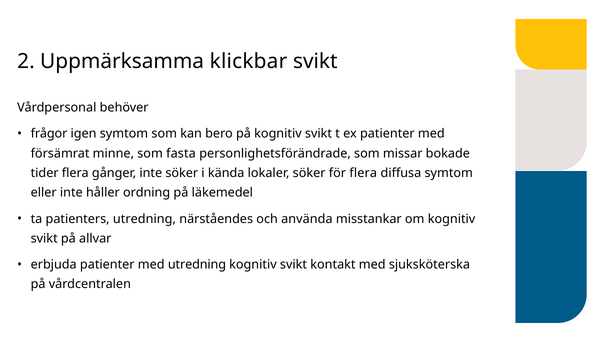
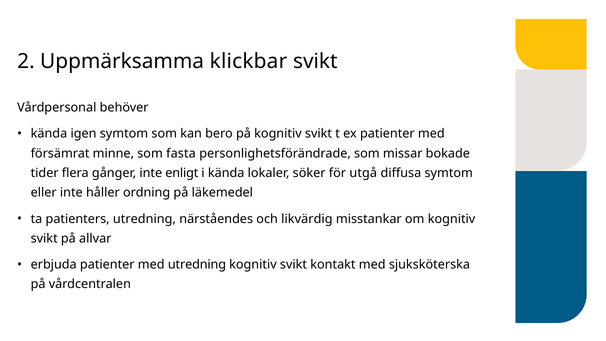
frågor: frågor -> kända (49, 134)
inte söker: söker -> enligt (182, 173)
för flera: flera -> utgå (363, 173)
använda: använda -> likvärdig (307, 219)
